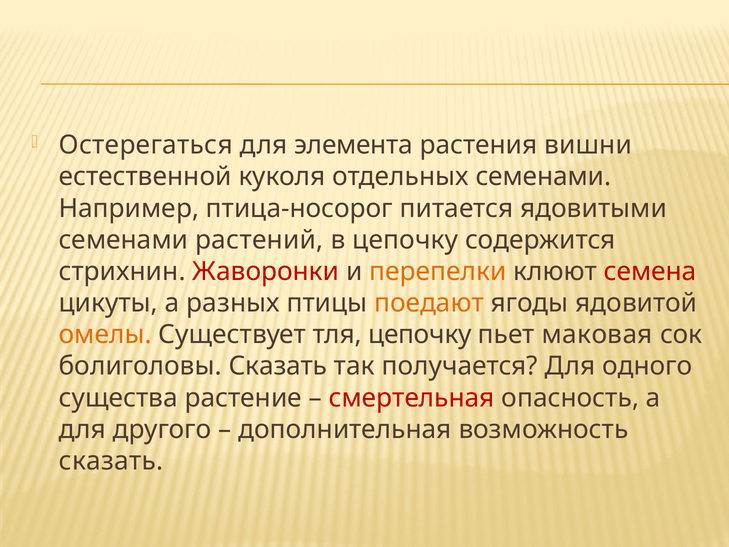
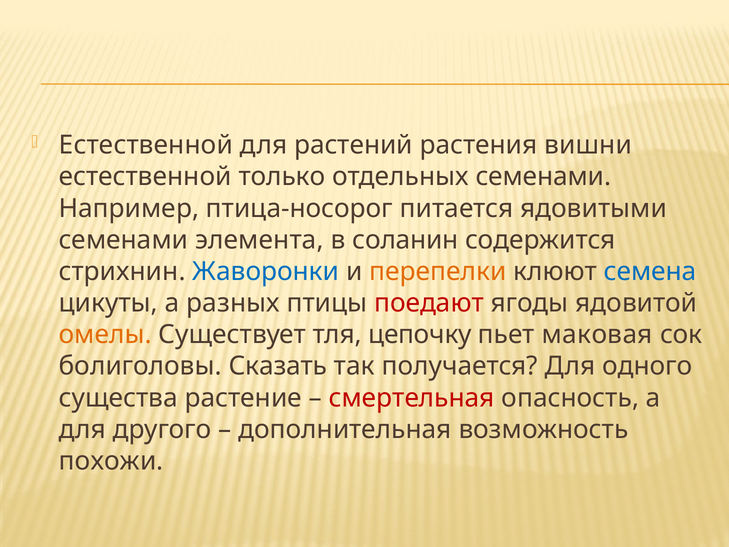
Остерегаться: Остерегаться -> Естественной (146, 145)
элемента: элемента -> растений (353, 145)
куколя: куколя -> только (282, 177)
растений: растений -> элемента (259, 240)
в цепочку: цепочку -> соланин (405, 240)
Жаворонки colour: red -> blue (266, 271)
семена colour: red -> blue (650, 271)
поедают colour: orange -> red (429, 303)
сказать: сказать -> похожи (111, 461)
